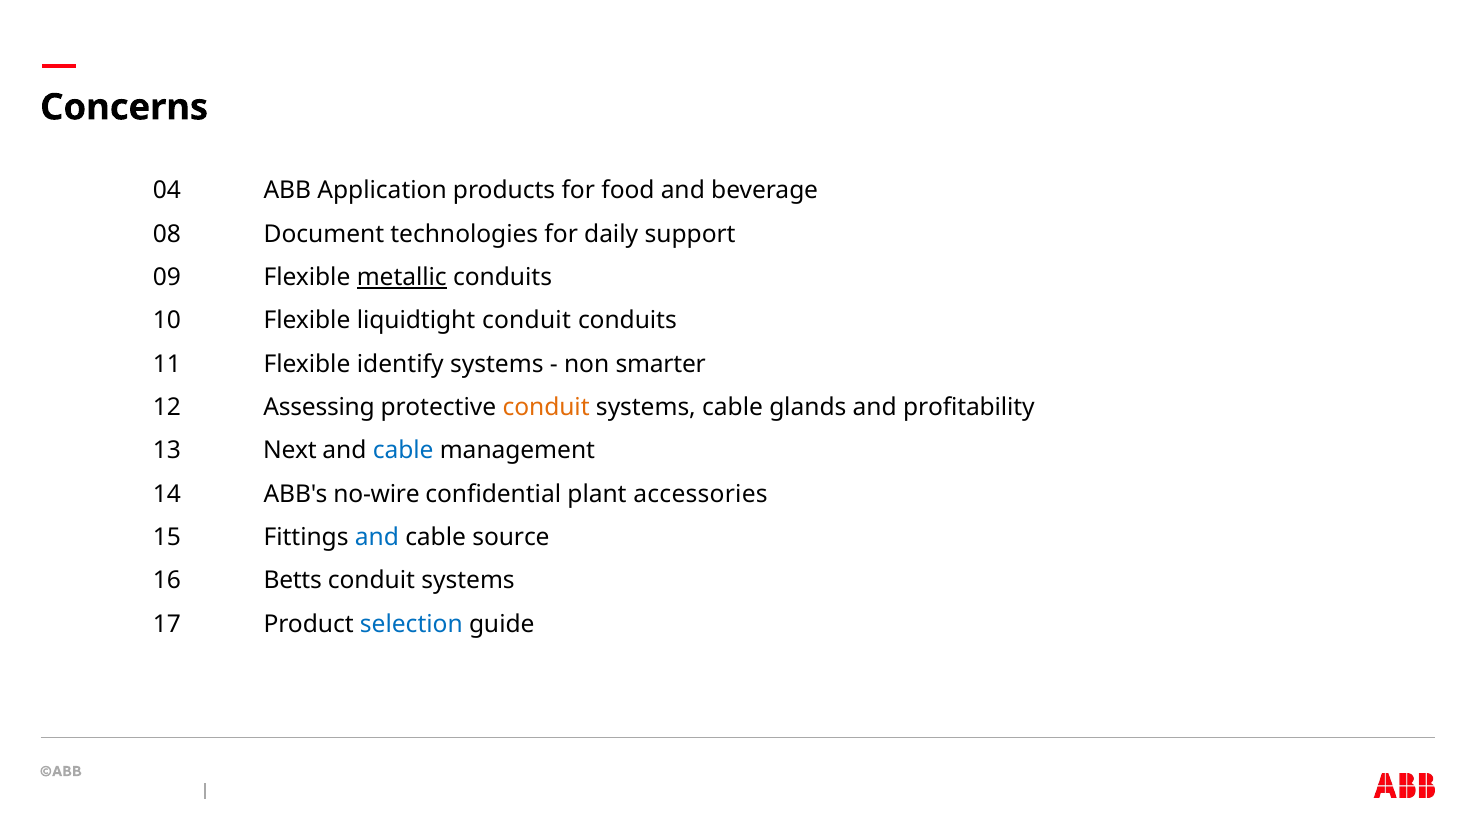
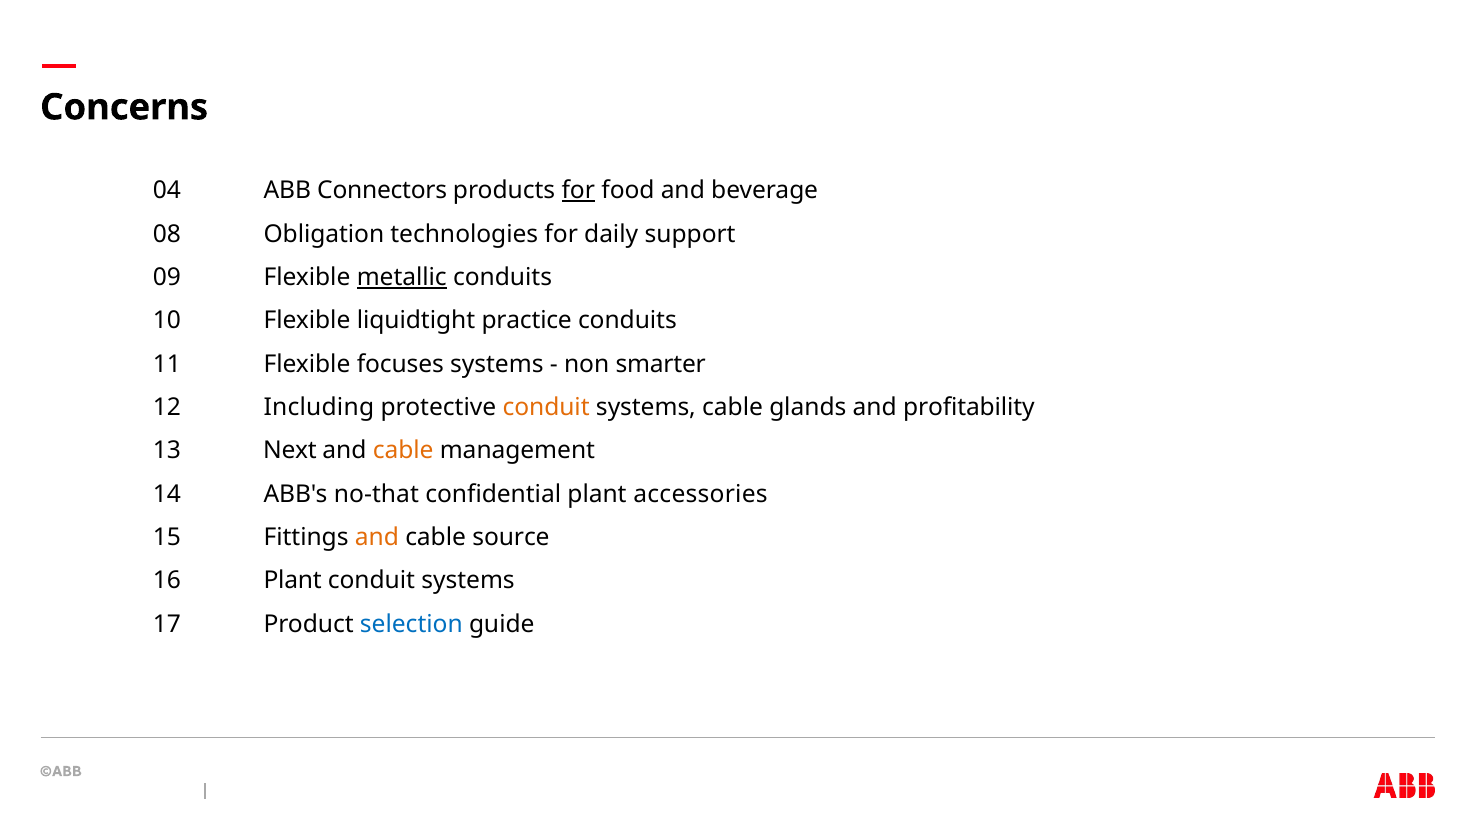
Application: Application -> Connectors (382, 191)
for underline: none -> present (578, 191)
Document: Document -> Obligation (324, 234)
liquidtight conduit: conduit -> practice (527, 321)
identify: identify -> focuses (400, 364)
Assessing: Assessing -> Including (319, 407)
cable colour: blue -> orange (403, 451)
no-wire: no-wire -> no-that (376, 494)
and colour: blue -> orange (377, 538)
16 Betts: Betts -> Plant (293, 581)
